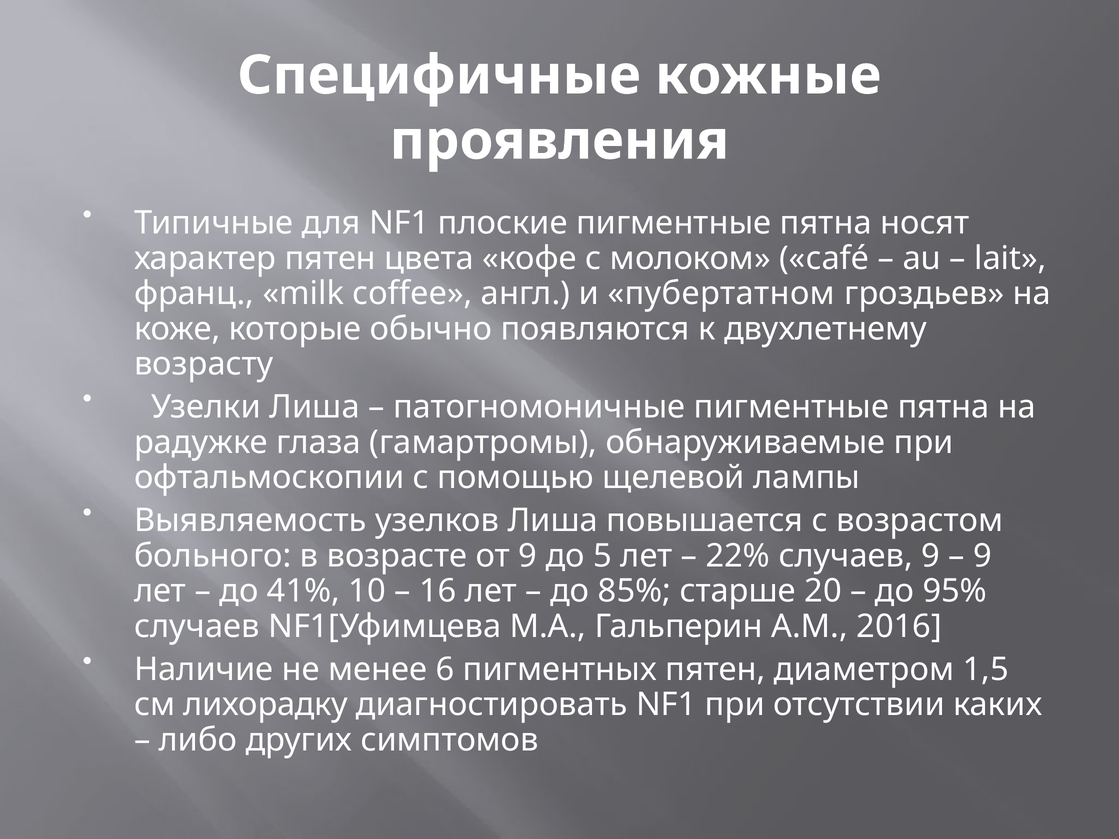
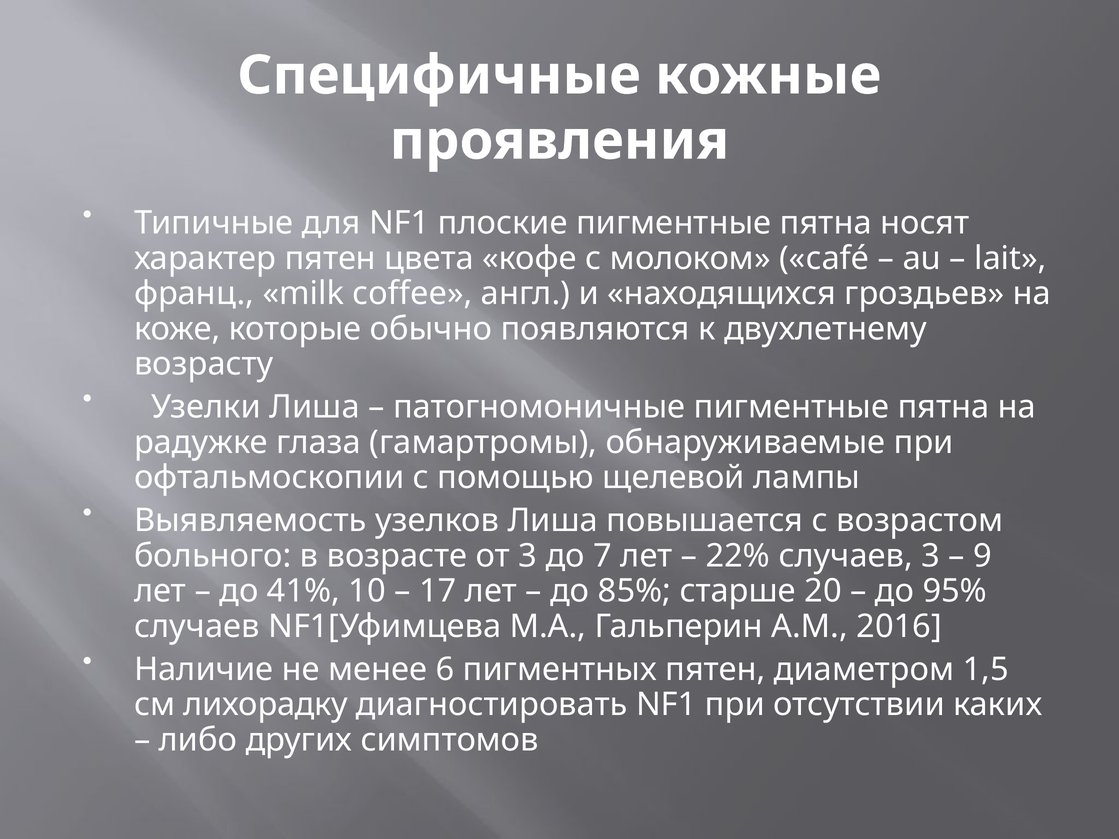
пубертатном: пубертатном -> находящихся (722, 294)
от 9: 9 -> 3 (528, 556)
5: 5 -> 7 (603, 556)
случаев 9: 9 -> 3 (931, 556)
16: 16 -> 17 (438, 591)
